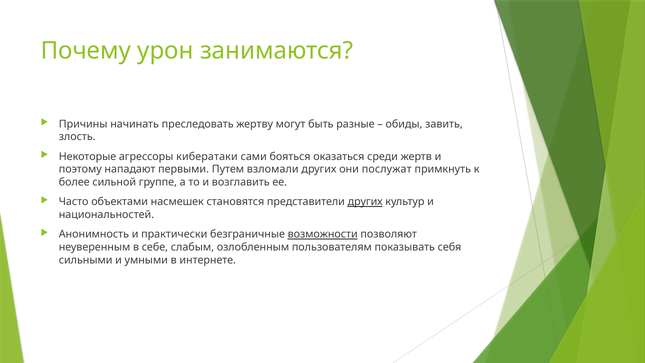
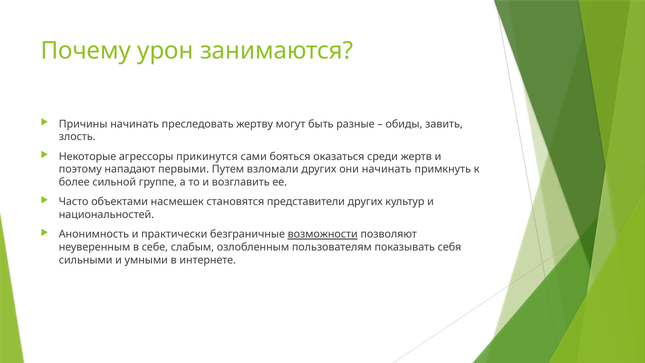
кибератаки: кибератаки -> прикинутся (207, 156)
они послужат: послужат -> начинать (387, 169)
других underline: present -> none (365, 202)
